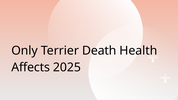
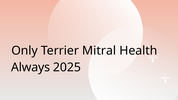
Death: Death -> Mitral (99, 51)
Affects: Affects -> Always (31, 67)
